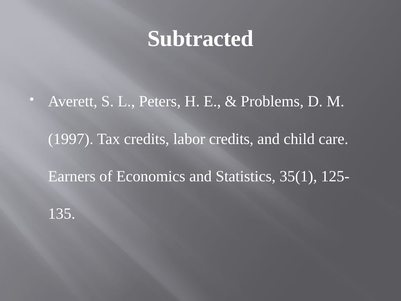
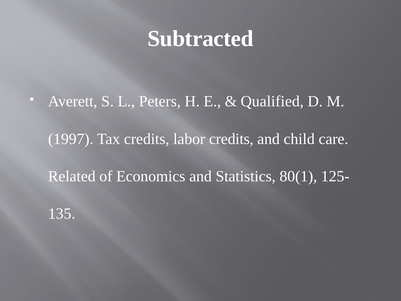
Problems: Problems -> Qualified (272, 101)
Earners: Earners -> Related (72, 176)
35(1: 35(1 -> 80(1 (298, 176)
